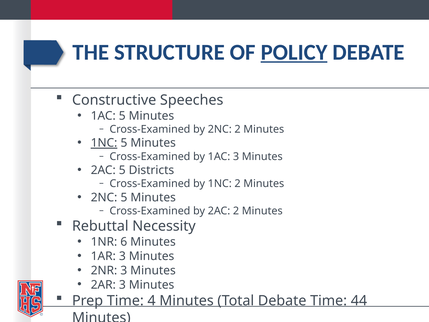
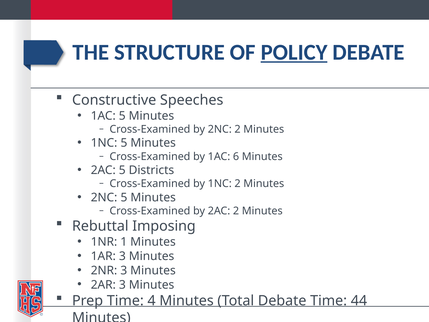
1NC underline: present -> none (104, 143)
1AC 3: 3 -> 6 (236, 156)
Necessity: Necessity -> Imposing (164, 226)
6: 6 -> 1 (124, 242)
